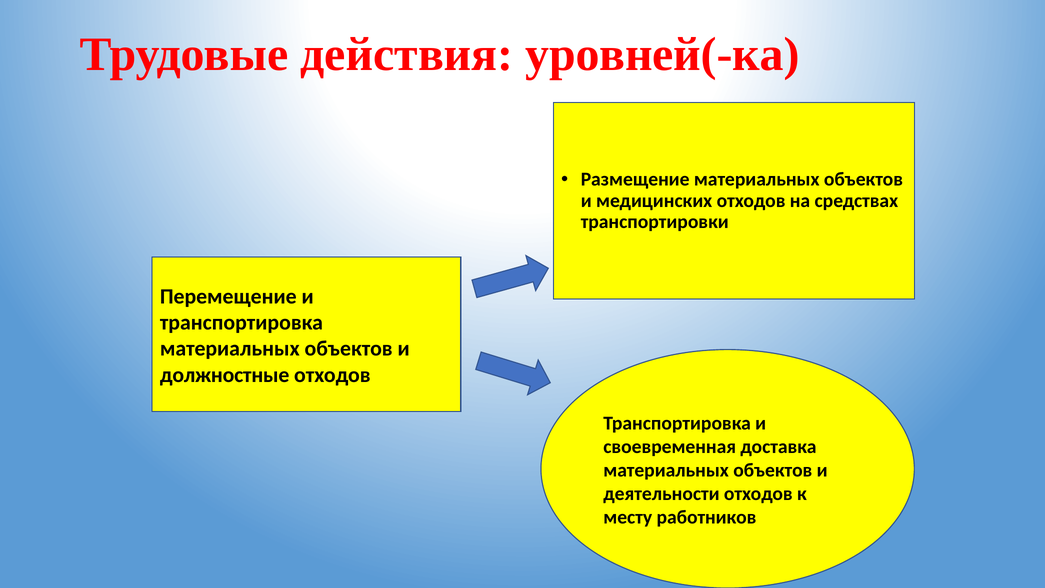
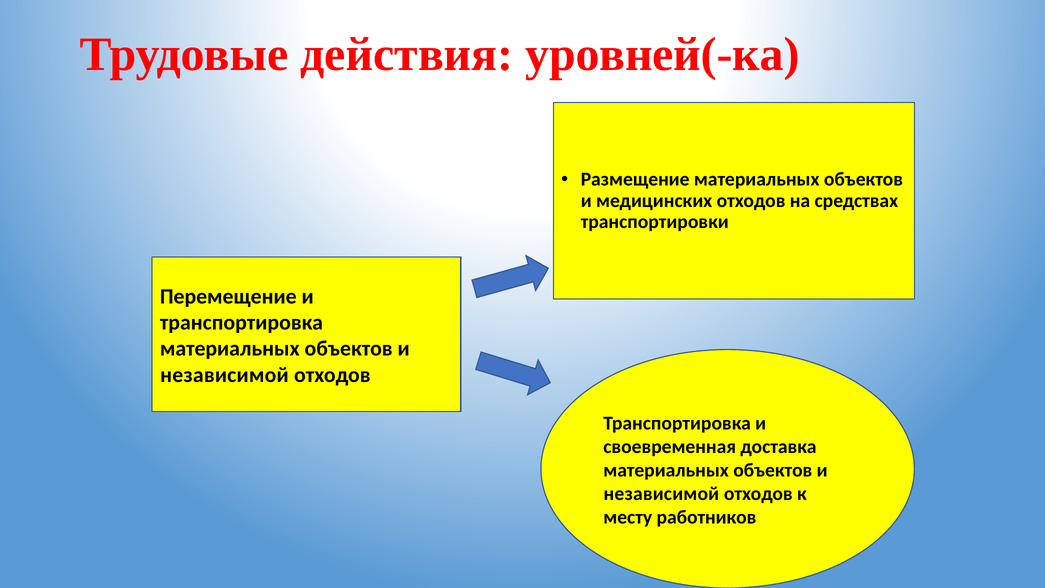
должностные: должностные -> независимой (224, 375)
деятельности: деятельности -> независимой (661, 493)
